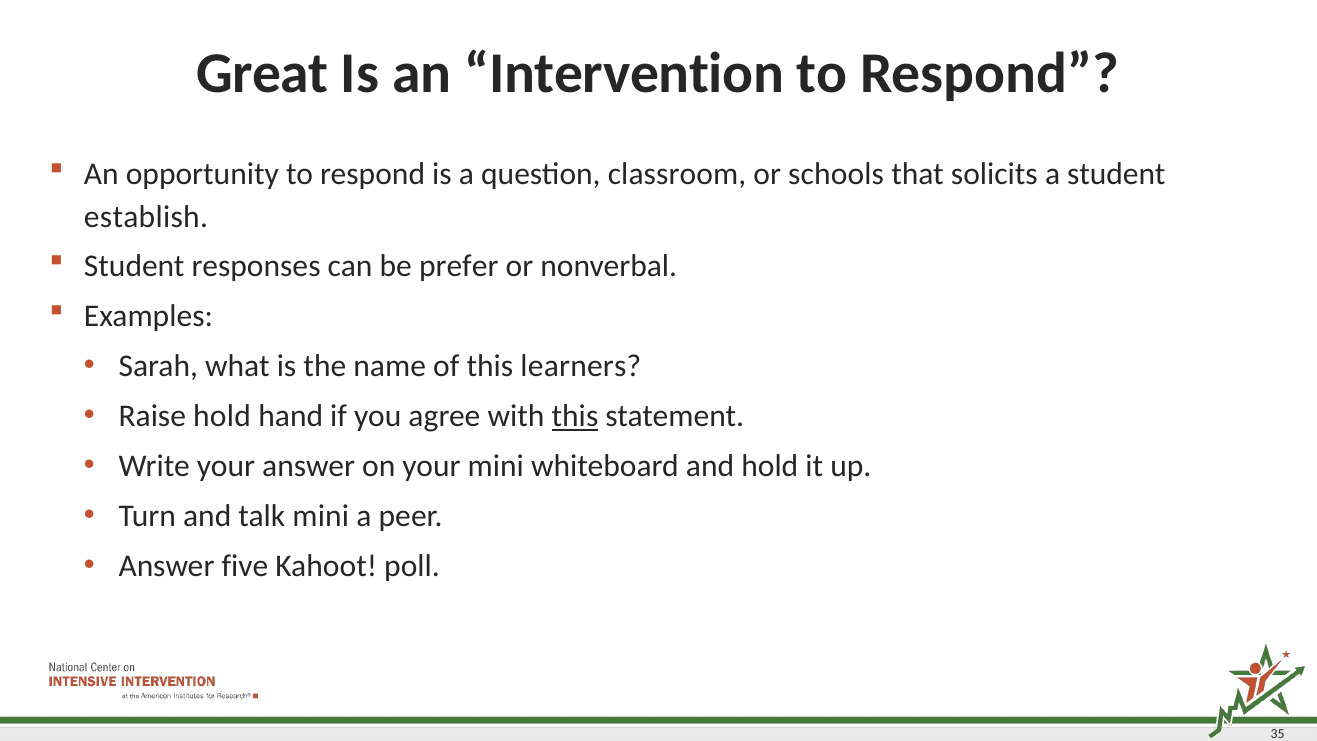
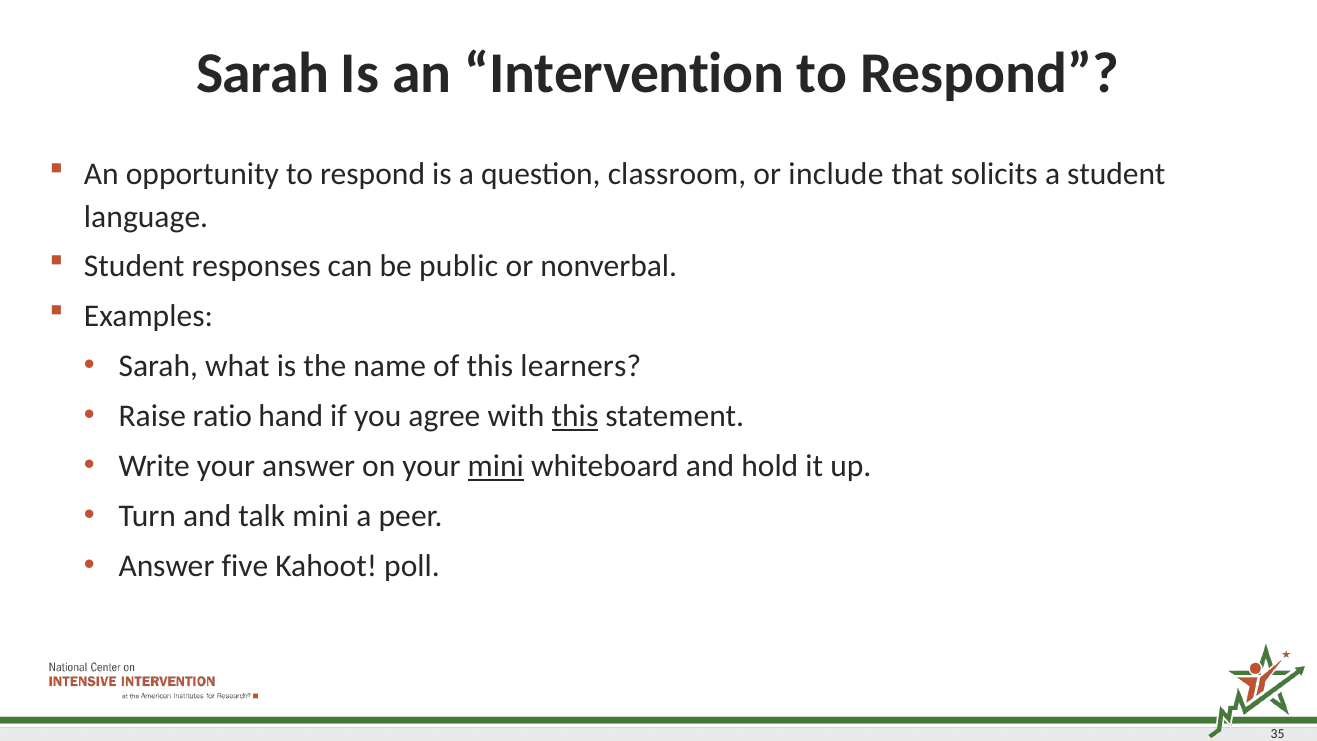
Great: Great -> Sarah (263, 73)
schools: schools -> include (836, 174)
establish: establish -> language (146, 217)
prefer: prefer -> public (459, 266)
Raise hold: hold -> ratio (222, 416)
mini underline: none -> present (496, 466)
